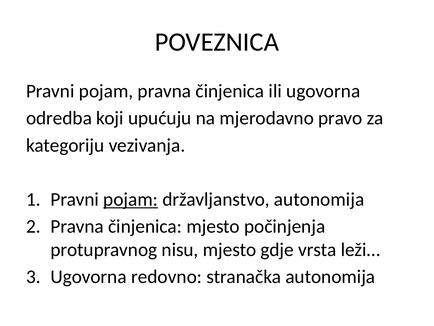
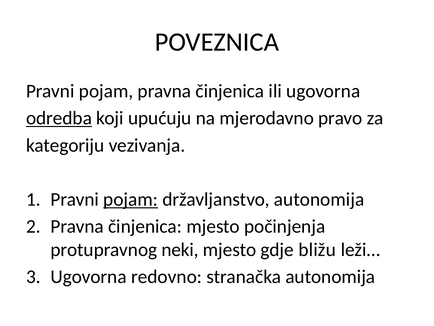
odredba underline: none -> present (59, 118)
nisu: nisu -> neki (180, 249)
vrsta: vrsta -> bližu (317, 249)
